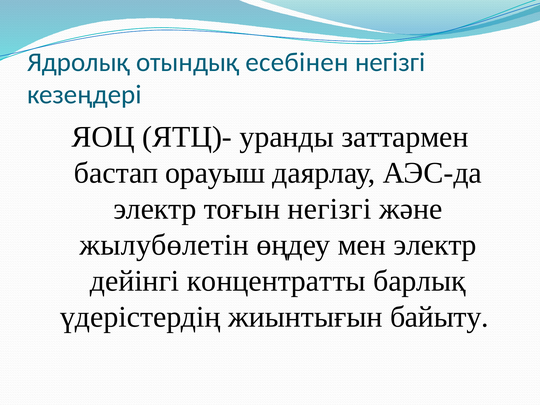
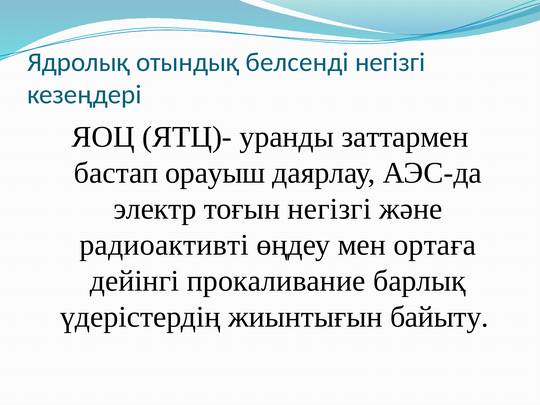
есебінен: есебінен -> белсенді (297, 62)
жылубөлетін: жылубөлетін -> радиоактивті (164, 245)
мен электр: электр -> ортаға (435, 245)
концентратты: концентратты -> прокаливание (276, 281)
